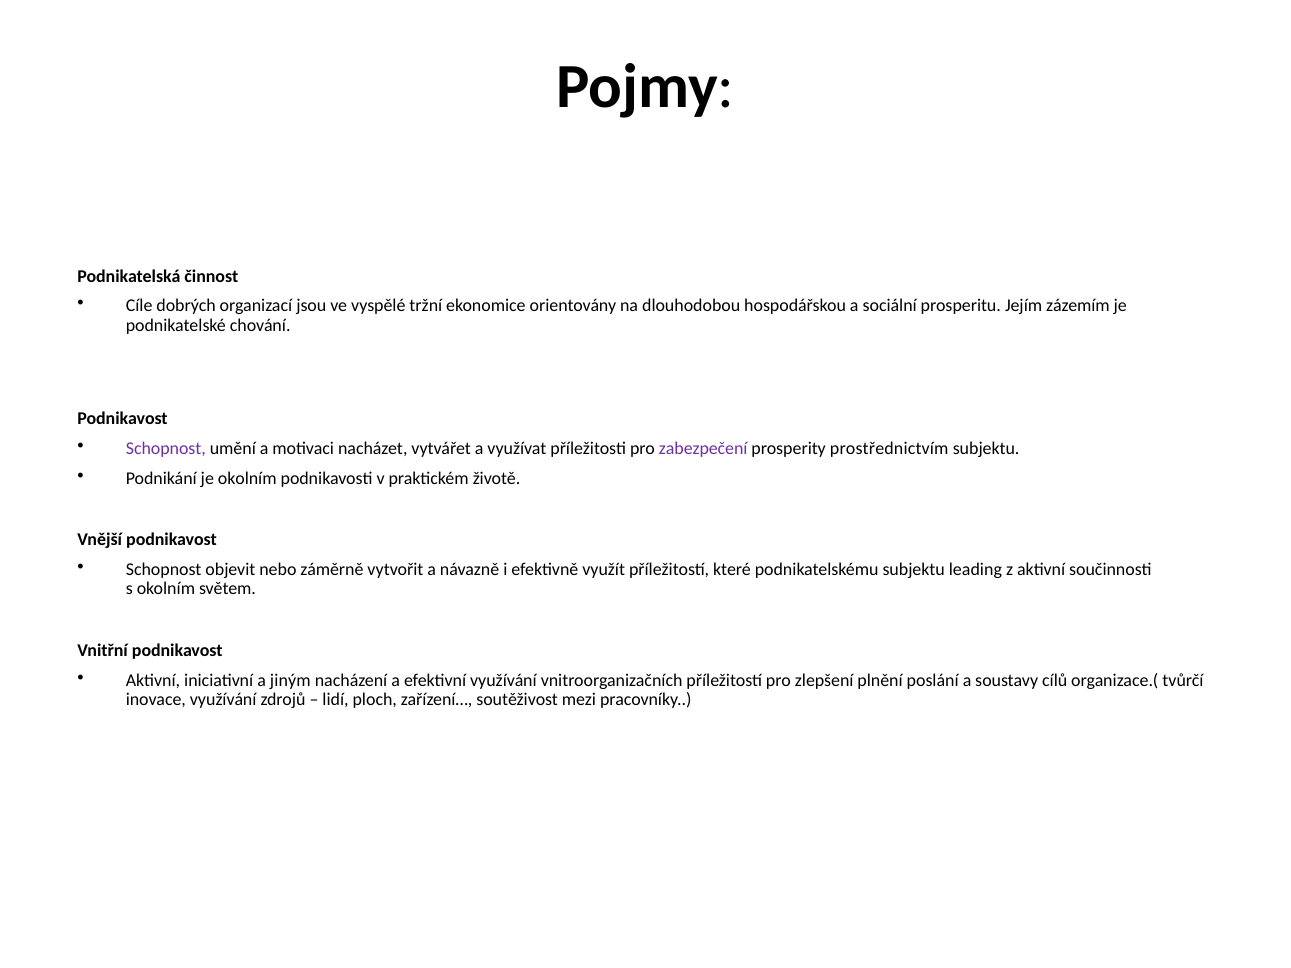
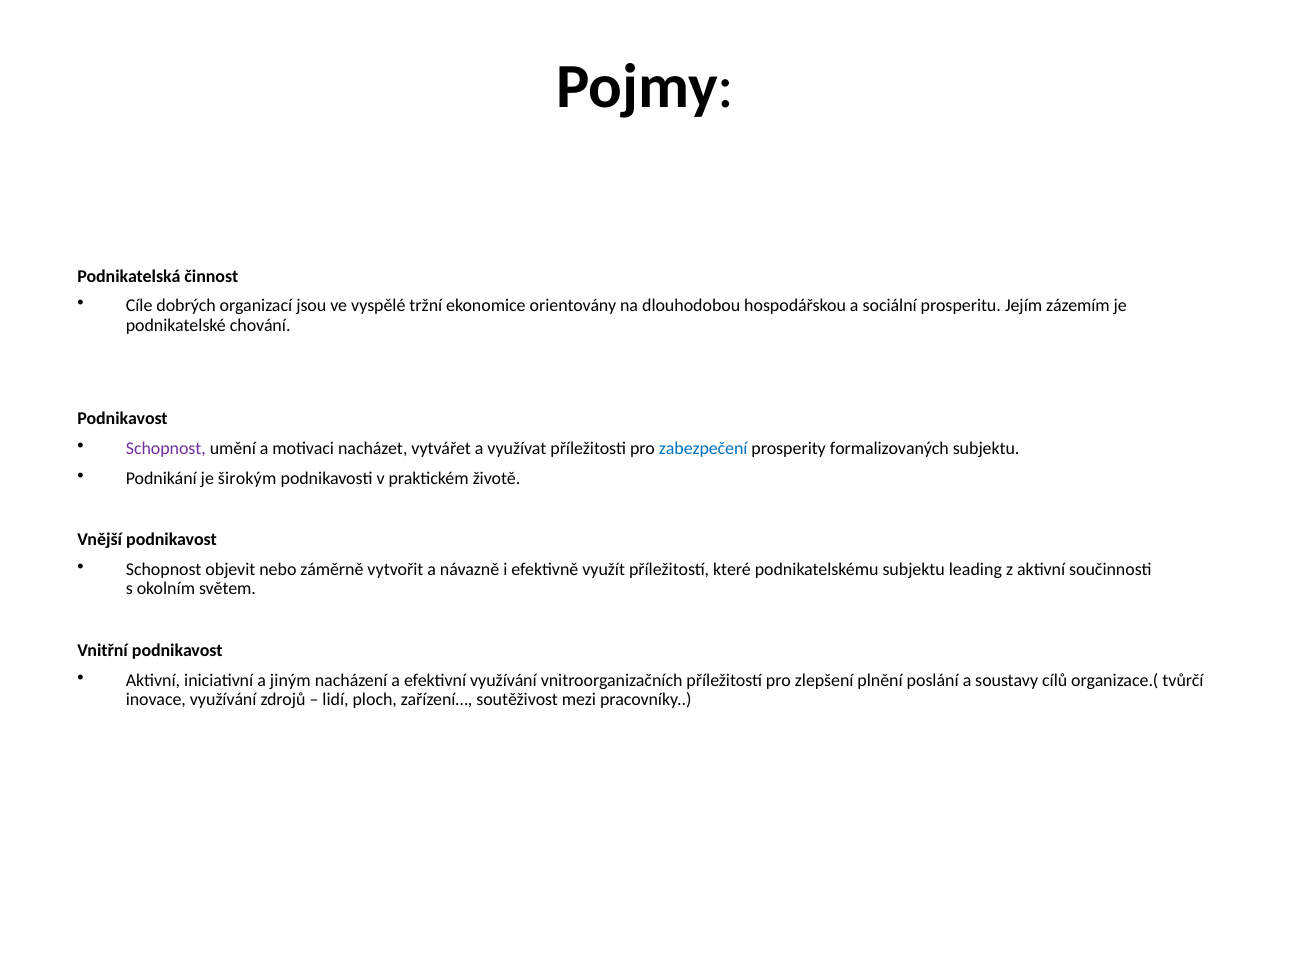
zabezpečení colour: purple -> blue (703, 449)
prostřednictvím: prostřednictvím -> formalizovaných (889, 449)
je okolním: okolním -> širokým (247, 478)
